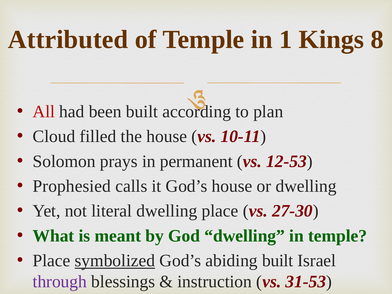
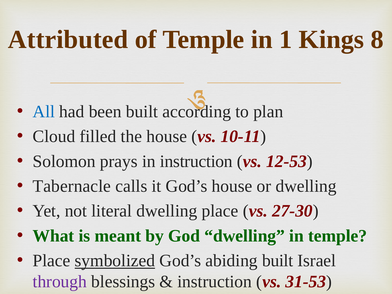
All colour: red -> blue (44, 112)
in permanent: permanent -> instruction (196, 161)
Prophesied: Prophesied -> Tabernacle (72, 186)
